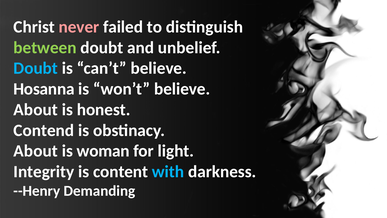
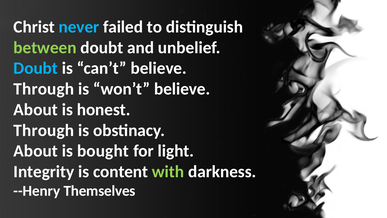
never colour: pink -> light blue (79, 27)
Hosanna: Hosanna -> Through (44, 89)
Contend: Contend -> Through (44, 130)
woman: woman -> bought (103, 151)
with colour: light blue -> light green (168, 171)
Demanding: Demanding -> Themselves (100, 191)
